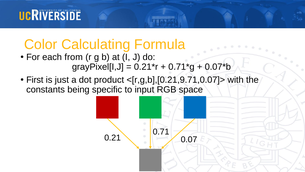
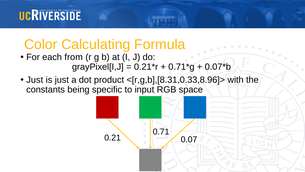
First: First -> Just (35, 80)
<[r,g,b],[0.21,9.71,0.07]>: <[r,g,b],[0.21,9.71,0.07]> -> <[r,g,b],[8.31,0.33,8.96]> (176, 80)
